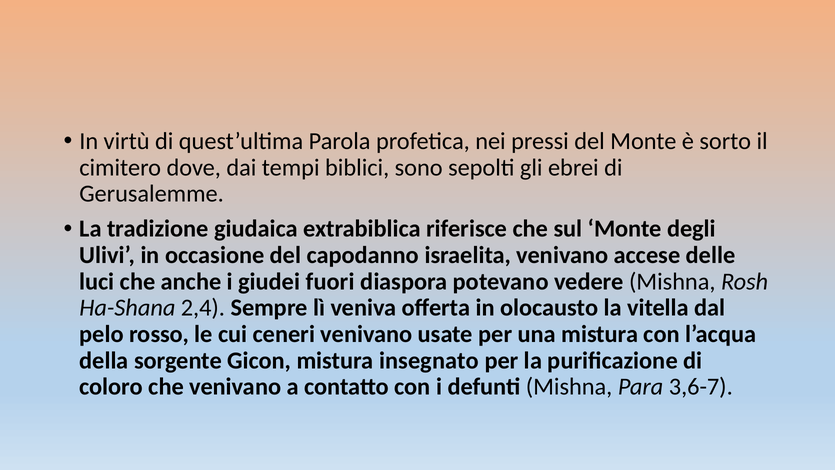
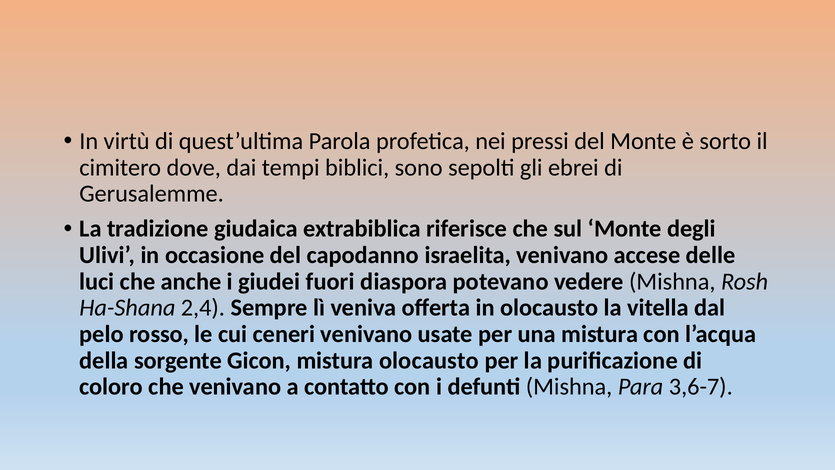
mistura insegnato: insegnato -> olocausto (429, 360)
